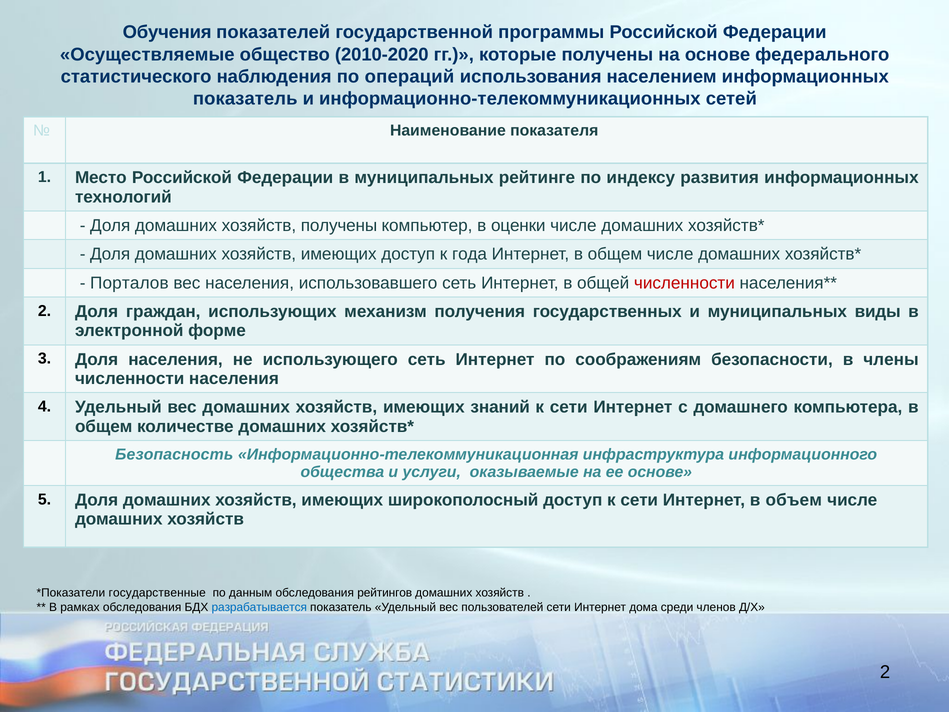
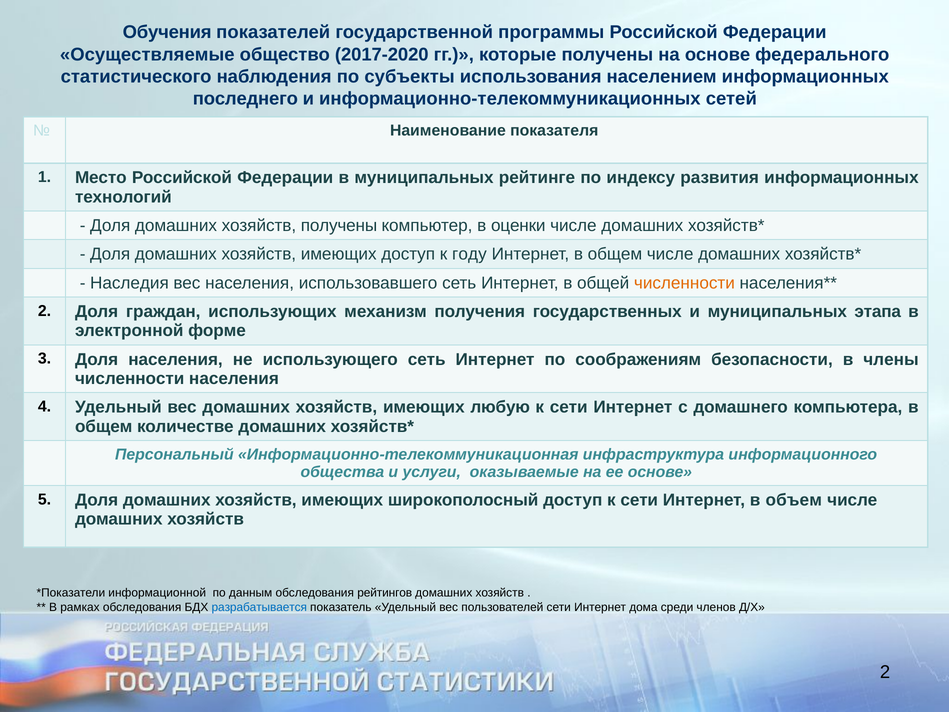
2010-2020: 2010-2020 -> 2017-2020 (382, 55)
операций: операций -> субъекты (410, 77)
показатель: показатель -> последнего (245, 99)
года: года -> году (469, 254)
Порталов: Порталов -> Наследия (129, 283)
численности colour: red -> orange (684, 283)
виды: виды -> этапа (878, 312)
знаний: знаний -> любую (500, 407)
Безопасность: Безопасность -> Персональный (174, 454)
государственные: государственные -> информационной (157, 593)
